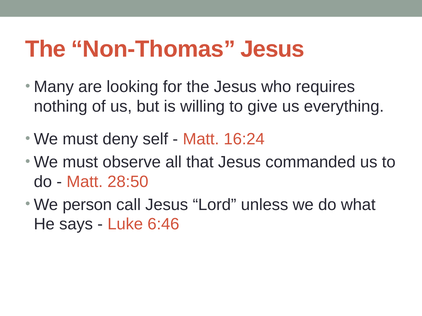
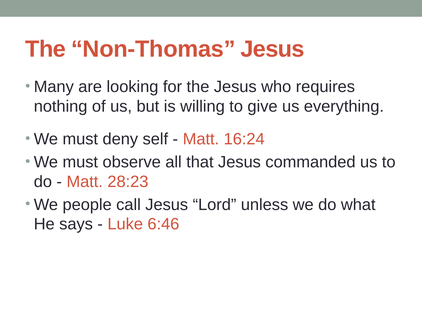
28:50: 28:50 -> 28:23 (128, 182)
person: person -> people (87, 205)
